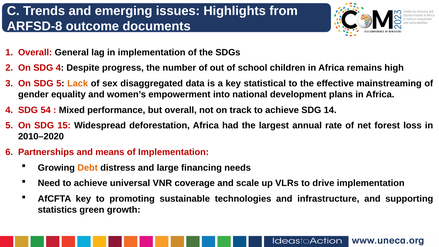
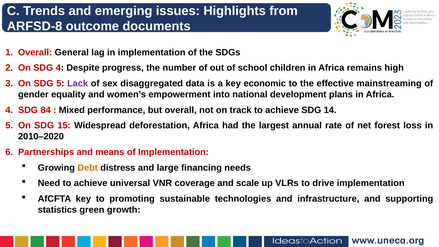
Lack colour: orange -> purple (78, 84)
statistical: statistical -> economic (265, 84)
54: 54 -> 84 (46, 110)
